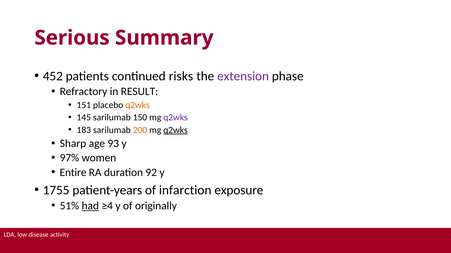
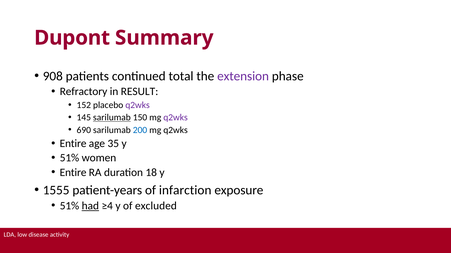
Serious: Serious -> Dupont (72, 38)
452: 452 -> 908 (53, 76)
risks: risks -> total (181, 76)
151: 151 -> 152 (84, 105)
q2wks colour: orange -> purple (138, 105)
sarilumab underline: none -> present (112, 118)
183: 183 -> 690 (84, 130)
200 colour: orange -> blue (140, 130)
q2wks underline: present -> none (176, 130)
Sharp: Sharp -> Entire (73, 144)
93: 93 -> 35 (113, 144)
97%: 97% -> 51% (69, 158)
92: 92 -> 18 (151, 173)
1755: 1755 -> 1555 (56, 191)
originally: originally -> excluded (156, 206)
